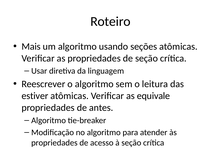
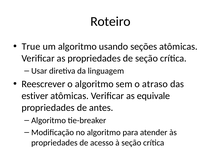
Mais: Mais -> True (31, 46)
leitura: leitura -> atraso (155, 84)
